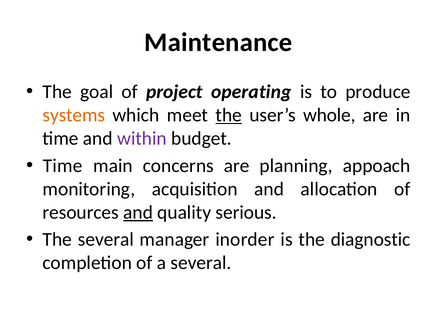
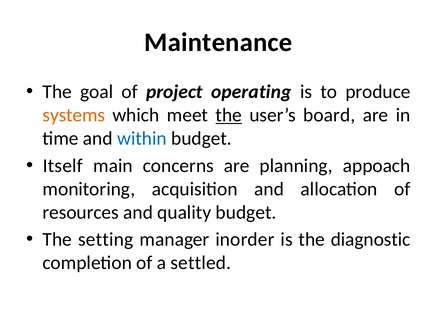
whole: whole -> board (329, 115)
within colour: purple -> blue (142, 138)
Time: Time -> Itself (63, 165)
and underline: present -> none (138, 212)
quality serious: serious -> budget (246, 212)
The several: several -> setting (106, 239)
a several: several -> settled (201, 263)
